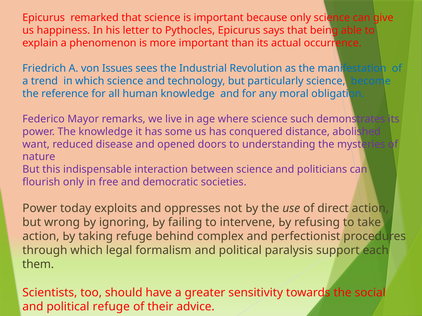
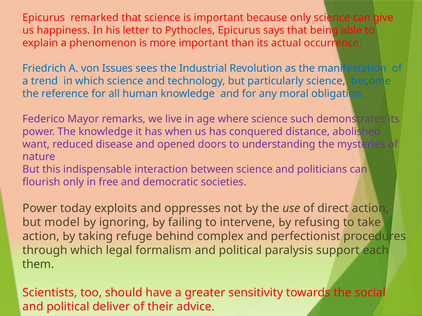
some: some -> when (178, 132)
wrong: wrong -> model (62, 223)
political refuge: refuge -> deliver (111, 307)
